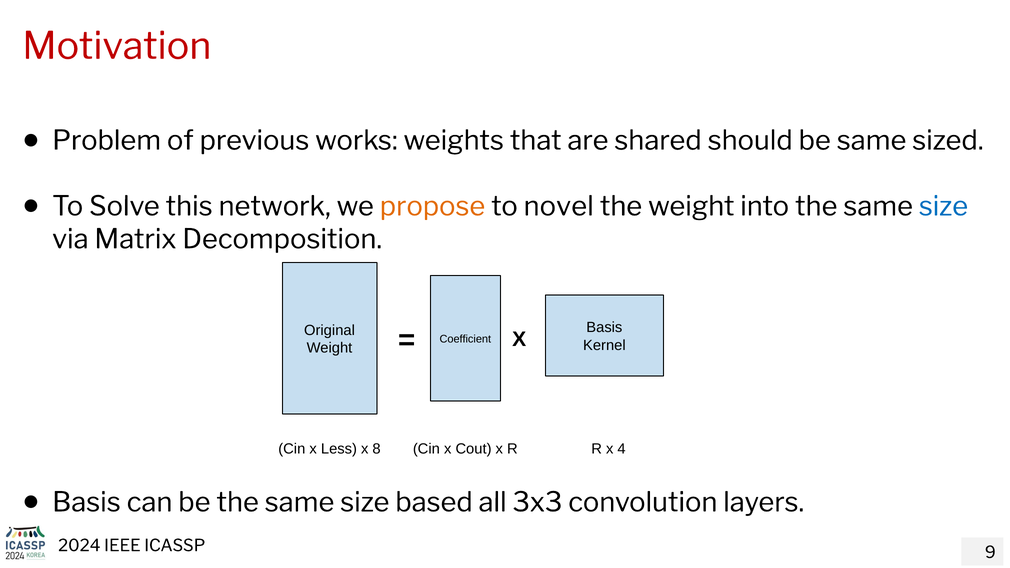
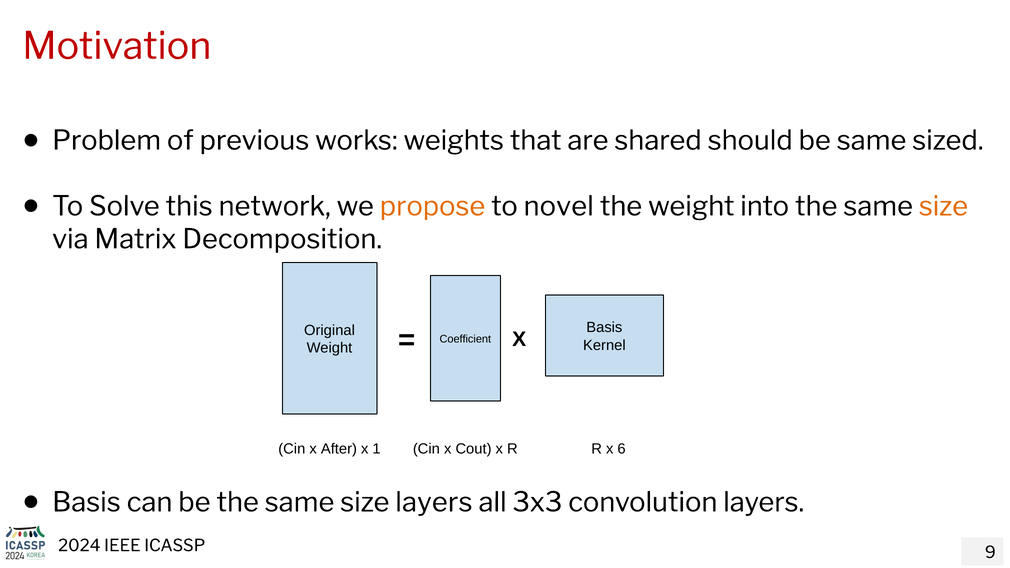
size colour: blue -> orange (943, 206)
Less: Less -> After (339, 449)
8: 8 -> 1 (377, 449)
4: 4 -> 6 (622, 449)
size based: based -> layers (434, 502)
